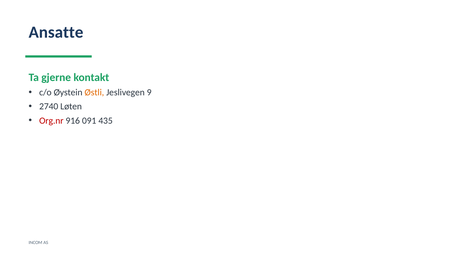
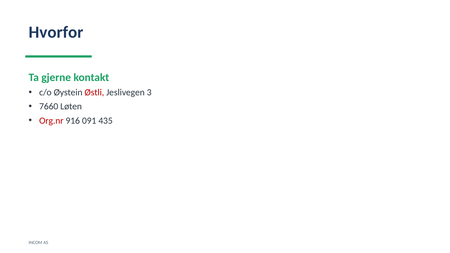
Ansatte: Ansatte -> Hvorfor (56, 32)
Østli colour: orange -> red (94, 93)
9: 9 -> 3 (149, 93)
2740: 2740 -> 7660 (49, 107)
